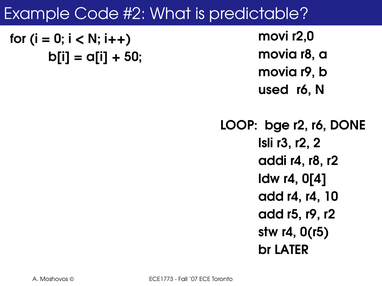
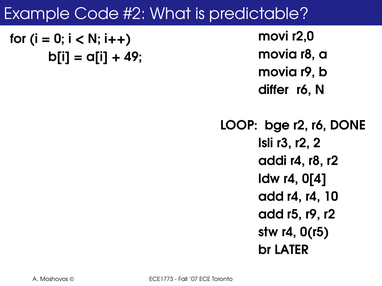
50: 50 -> 49 (133, 57)
used: used -> differ (274, 90)
